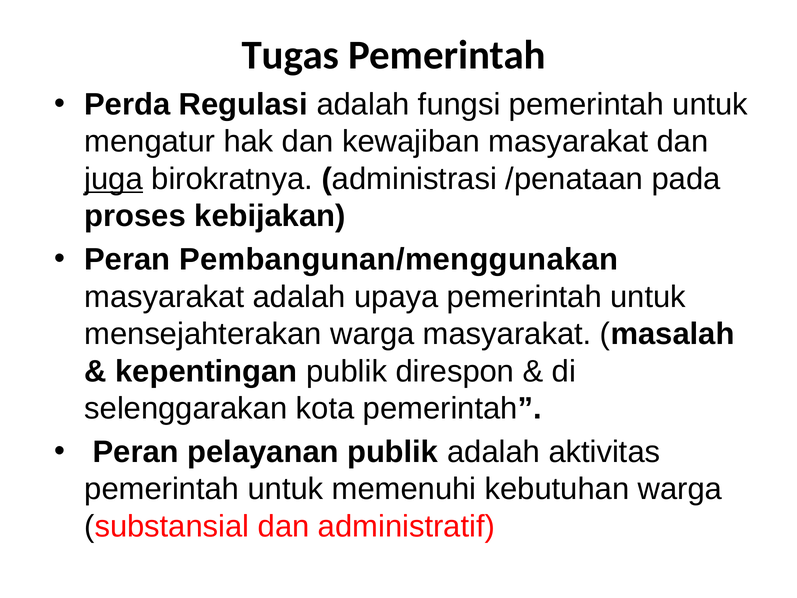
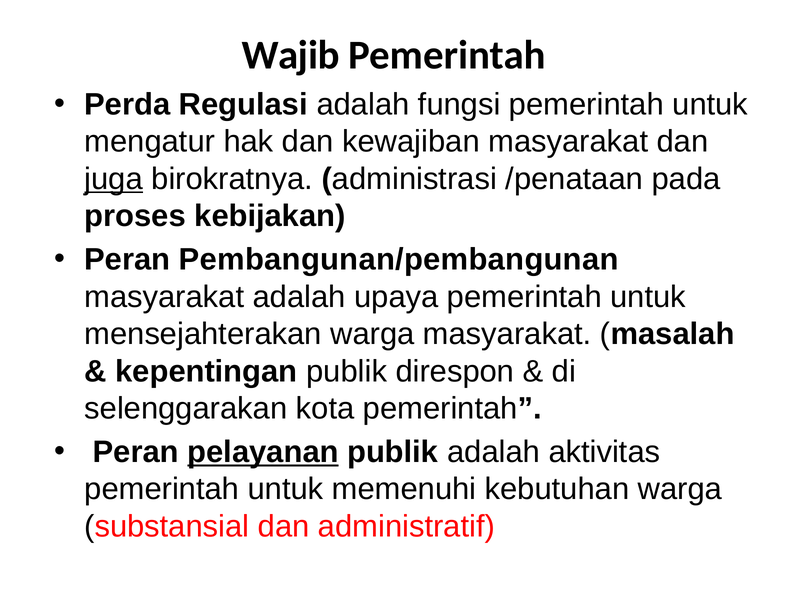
Tugas: Tugas -> Wajib (291, 55)
Pembangunan/menggunakan: Pembangunan/menggunakan -> Pembangunan/pembangunan (399, 260)
pelayanan underline: none -> present (263, 452)
